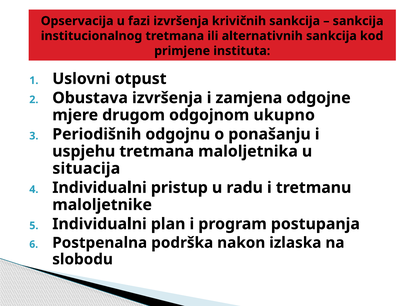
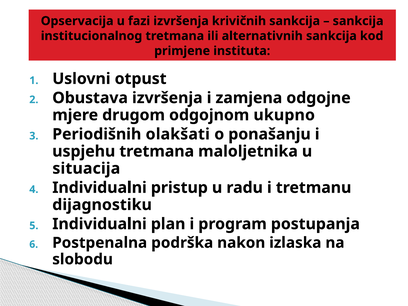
odgojnu: odgojnu -> olakšati (178, 134)
maloljetnike: maloljetnike -> dijagnostiku (102, 205)
